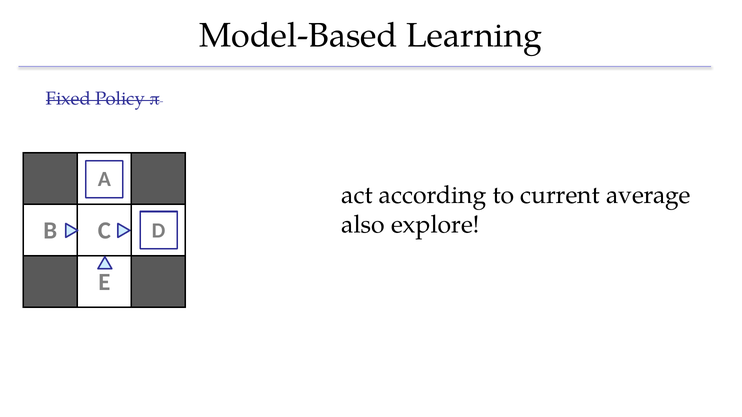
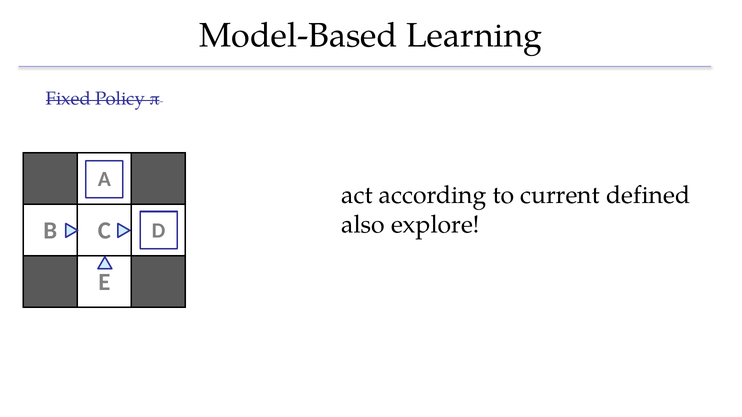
average: average -> defined (648, 195)
